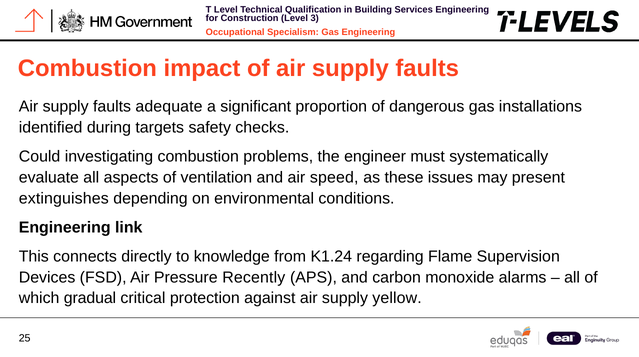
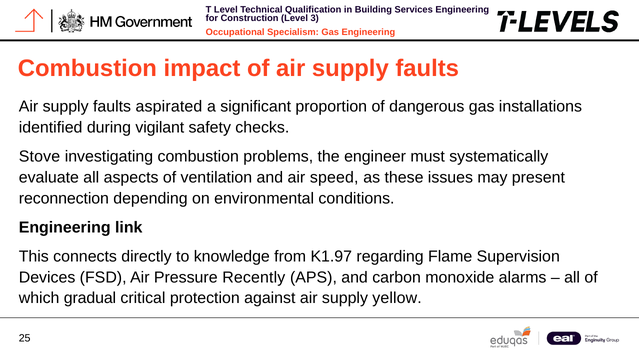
adequate: adequate -> aspirated (169, 107)
targets: targets -> vigilant (160, 128)
Could: Could -> Stove (39, 156)
extinguishes: extinguishes -> reconnection (64, 198)
K1.24: K1.24 -> K1.97 (331, 256)
